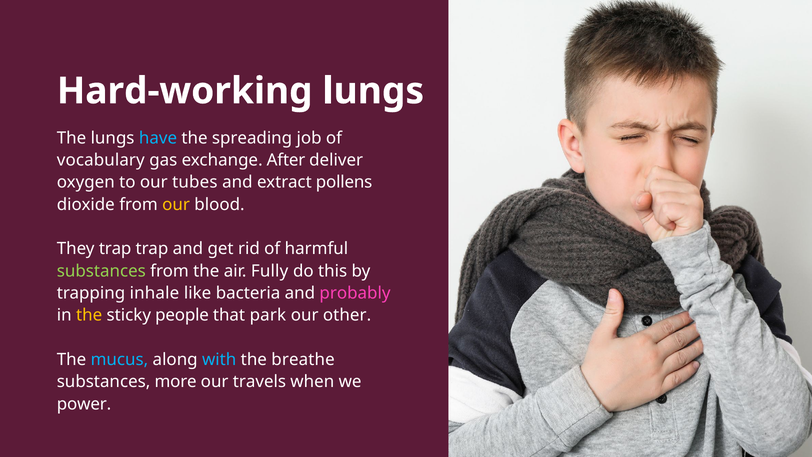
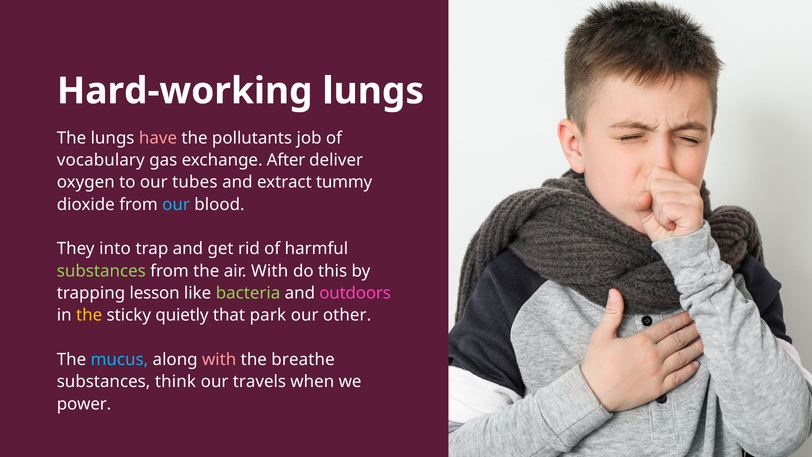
have colour: light blue -> pink (158, 138)
spreading: spreading -> pollutants (252, 138)
pollens: pollens -> tummy (344, 182)
our colour: yellow -> light blue (176, 204)
They trap: trap -> into (115, 249)
air Fully: Fully -> With (270, 271)
inhale: inhale -> lesson (155, 293)
bacteria colour: white -> light green (248, 293)
probably: probably -> outdoors (355, 293)
people: people -> quietly (182, 315)
with colour: light blue -> pink (219, 359)
more: more -> think (175, 382)
